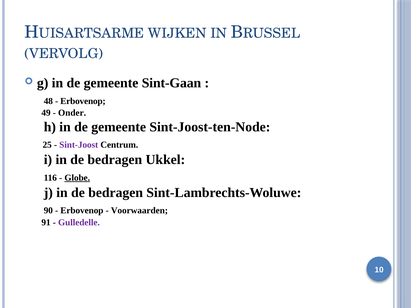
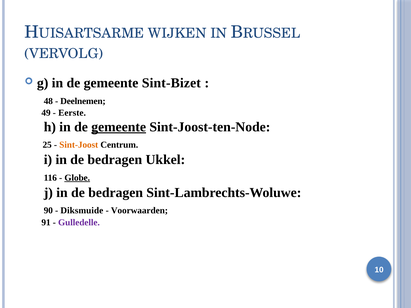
Sint-Gaan: Sint-Gaan -> Sint-Bizet (171, 83)
Erbovenop: Erbovenop -> Deelnemen (83, 101)
Onder: Onder -> Eerste (72, 113)
gemeente underline: none -> present (119, 127)
Sint-Joost colour: purple -> orange (79, 145)
Erbovenop: Erbovenop -> Diksmuide (82, 211)
